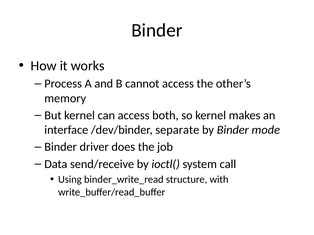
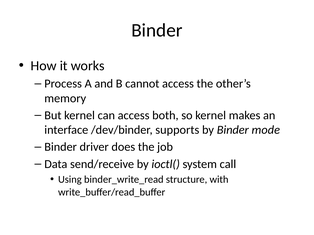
separate: separate -> supports (177, 130)
